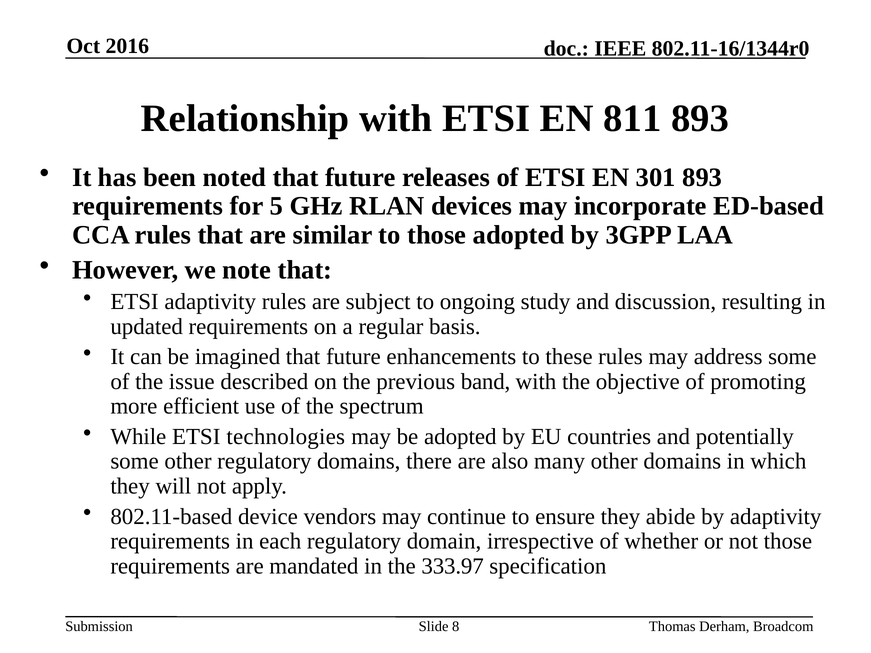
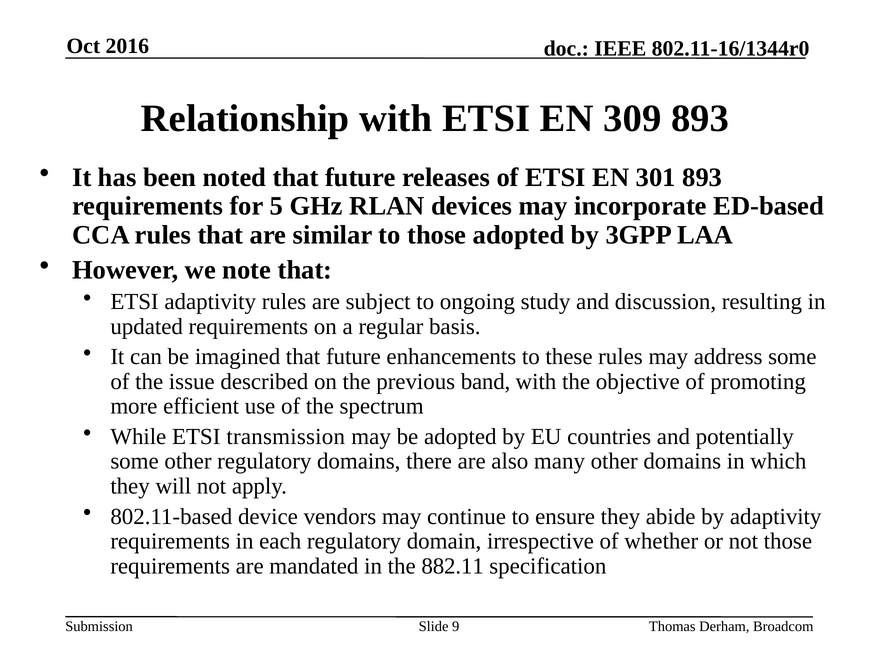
811: 811 -> 309 (632, 119)
technologies: technologies -> transmission (286, 437)
333.97: 333.97 -> 882.11 (453, 566)
8: 8 -> 9 (456, 627)
